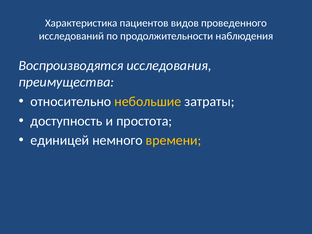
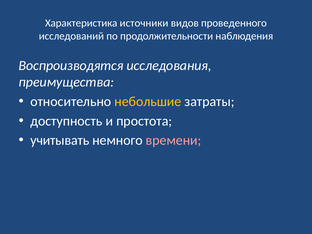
пациентов: пациентов -> источники (144, 23)
единицей: единицей -> учитывать (60, 140)
времени colour: yellow -> pink (174, 140)
